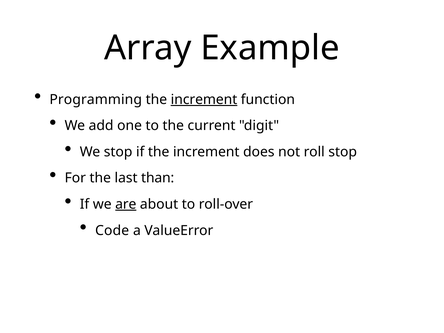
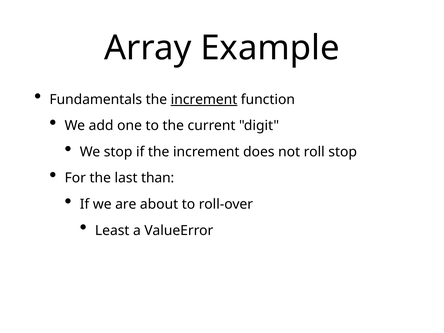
Programming: Programming -> Fundamentals (96, 99)
are underline: present -> none (126, 204)
Code: Code -> Least (112, 230)
